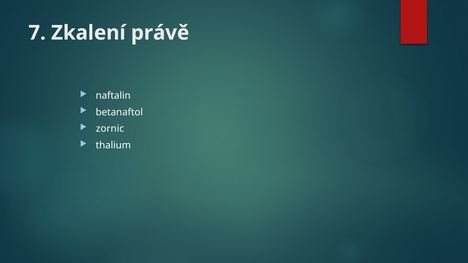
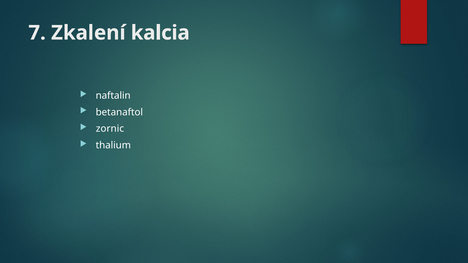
právě: právě -> kalcia (160, 33)
